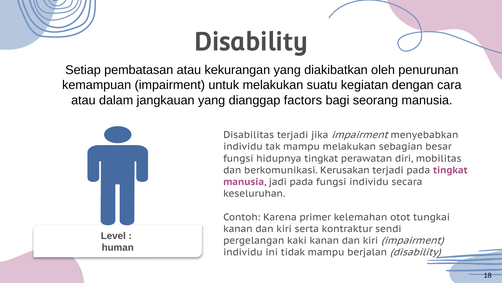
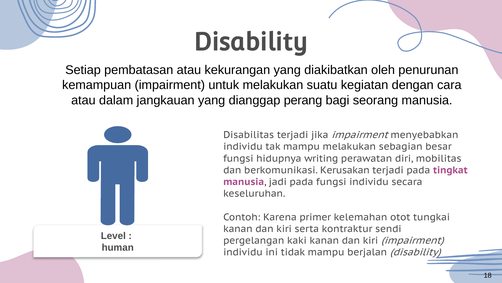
factors: factors -> perang (303, 100)
hidupnya tingkat: tingkat -> writing (321, 158)
